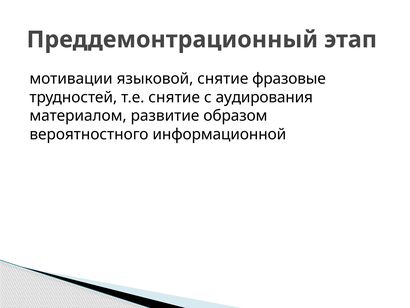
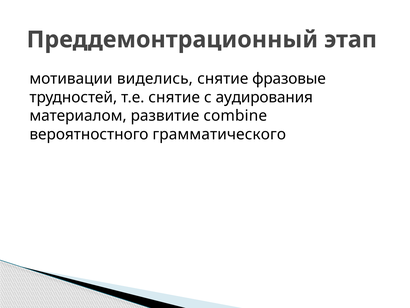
языковой: языковой -> виделись (155, 79)
образом: образом -> combine (235, 116)
информационной: информационной -> грамматического (219, 134)
